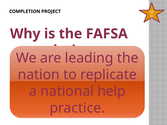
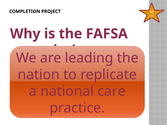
help: help -> care (111, 91)
